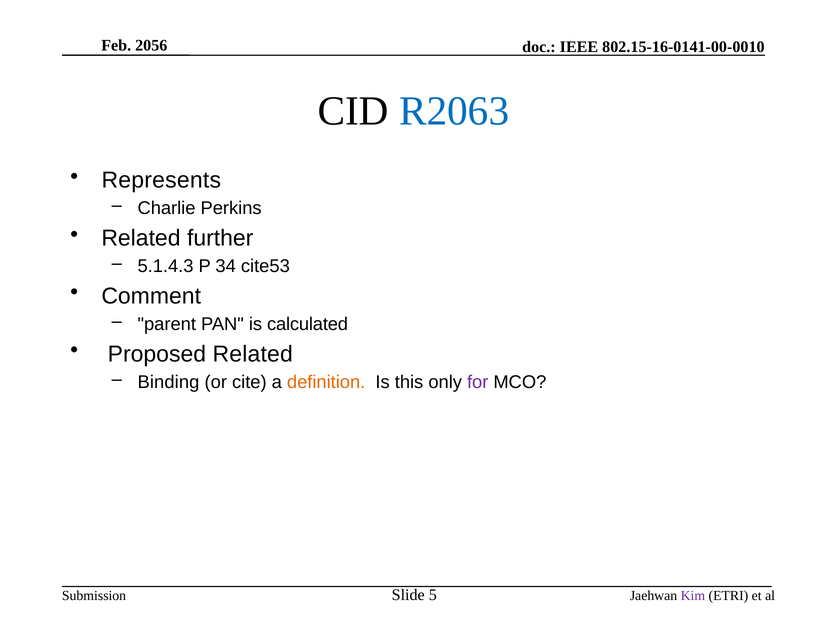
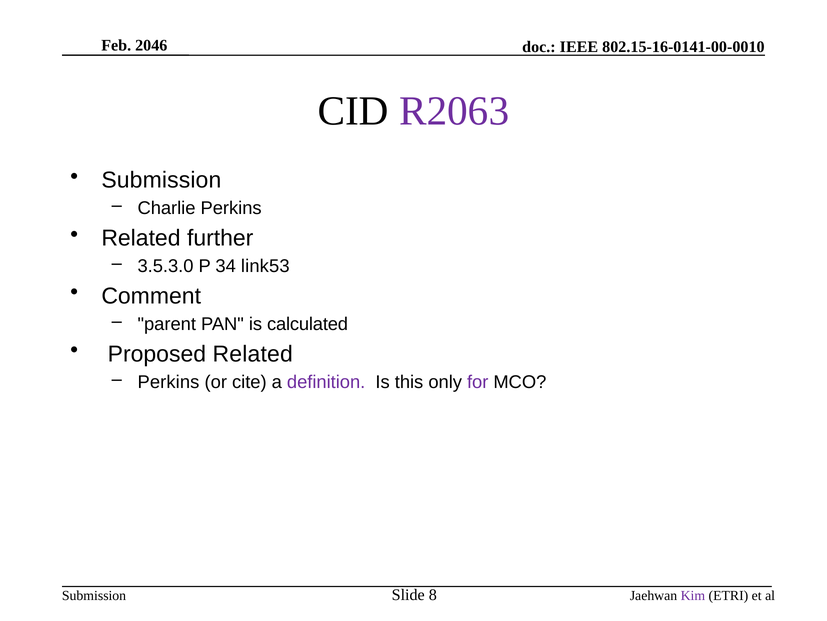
2056: 2056 -> 2046 (151, 45)
R2063 colour: blue -> purple (454, 111)
Represents: Represents -> Submission (161, 180)
5.1.4.3: 5.1.4.3 -> 3.5.3.0 (166, 266)
cite53: cite53 -> link53 (265, 266)
Binding: Binding -> Perkins (168, 382)
definition colour: orange -> purple (326, 382)
5: 5 -> 8 (433, 594)
